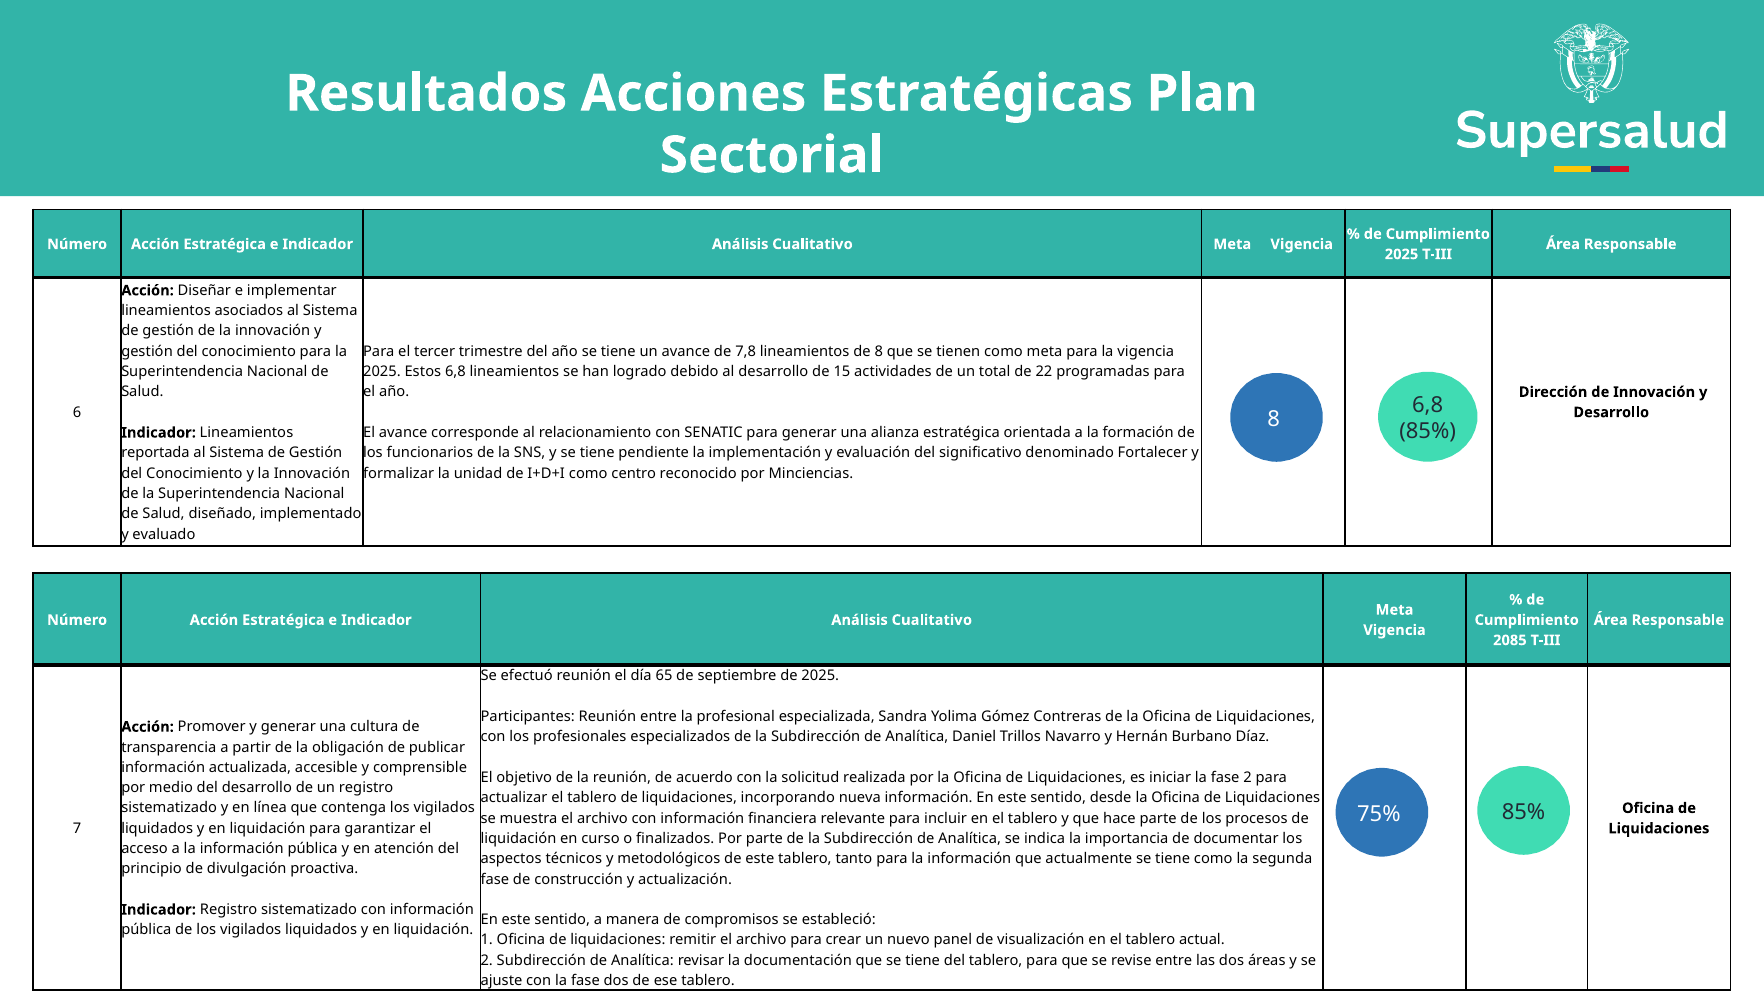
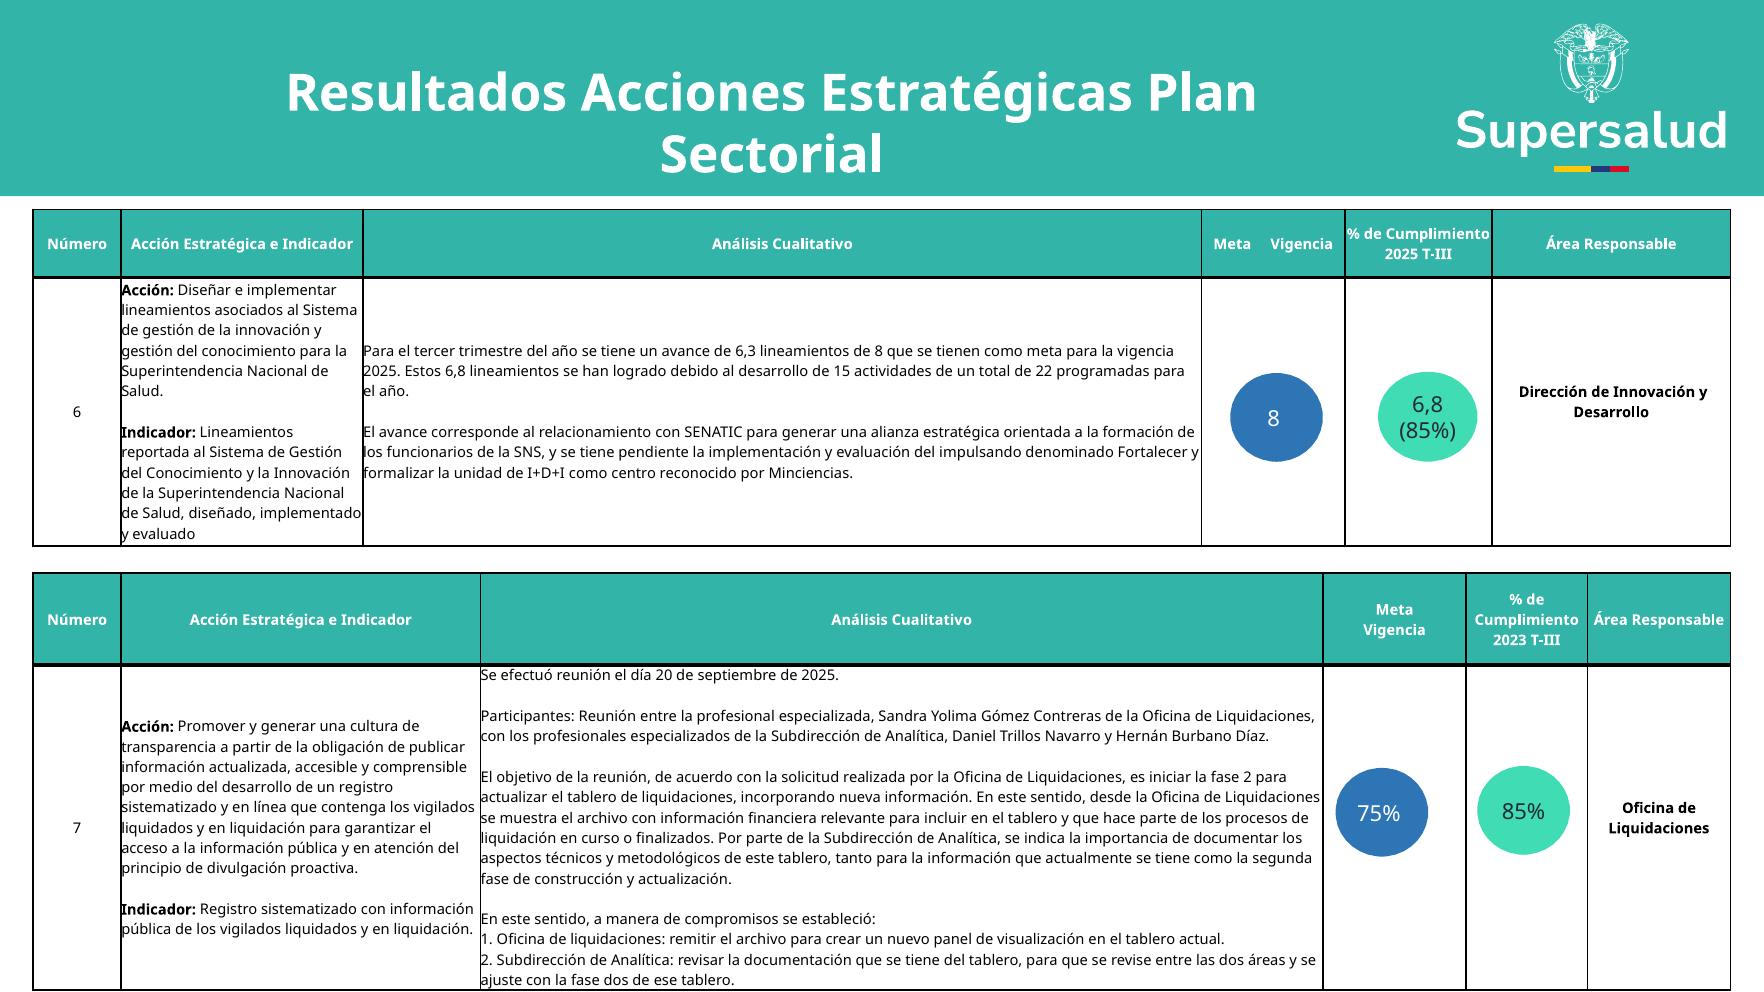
7,8: 7,8 -> 6,3 (746, 352)
significativo: significativo -> impulsando (980, 453)
2085: 2085 -> 2023 (1510, 640)
65: 65 -> 20 (664, 676)
